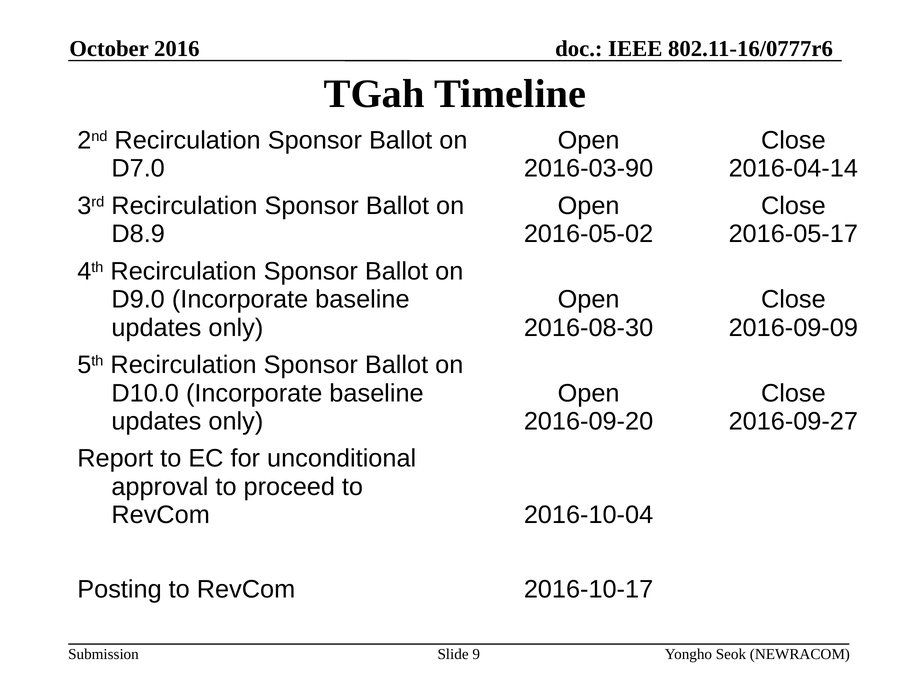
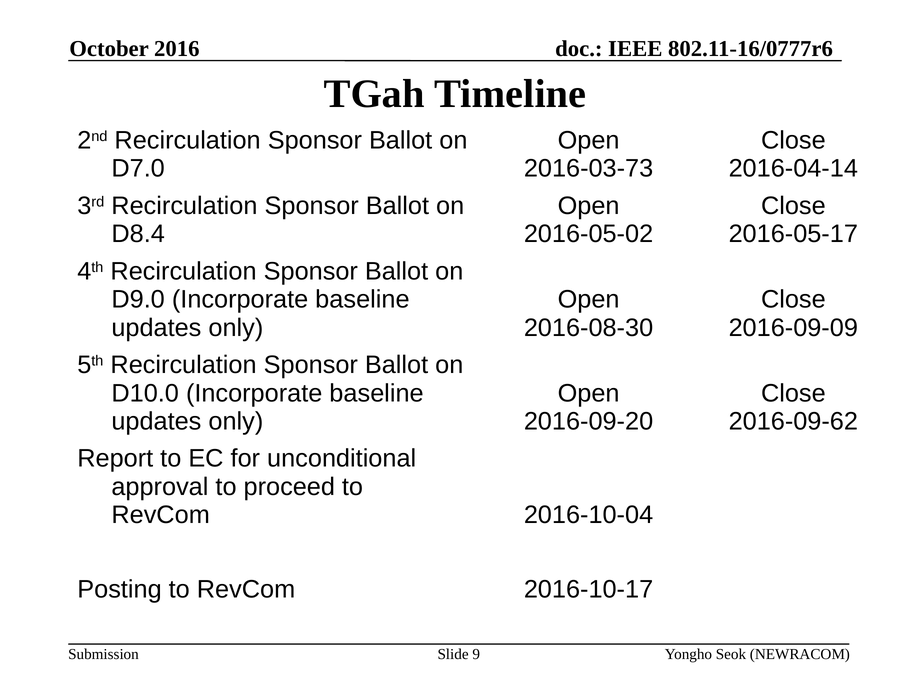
2016-03-90: 2016-03-90 -> 2016-03-73 (589, 169)
D8.9: D8.9 -> D8.4 (138, 234)
2016-09-27: 2016-09-27 -> 2016-09-62 (793, 422)
